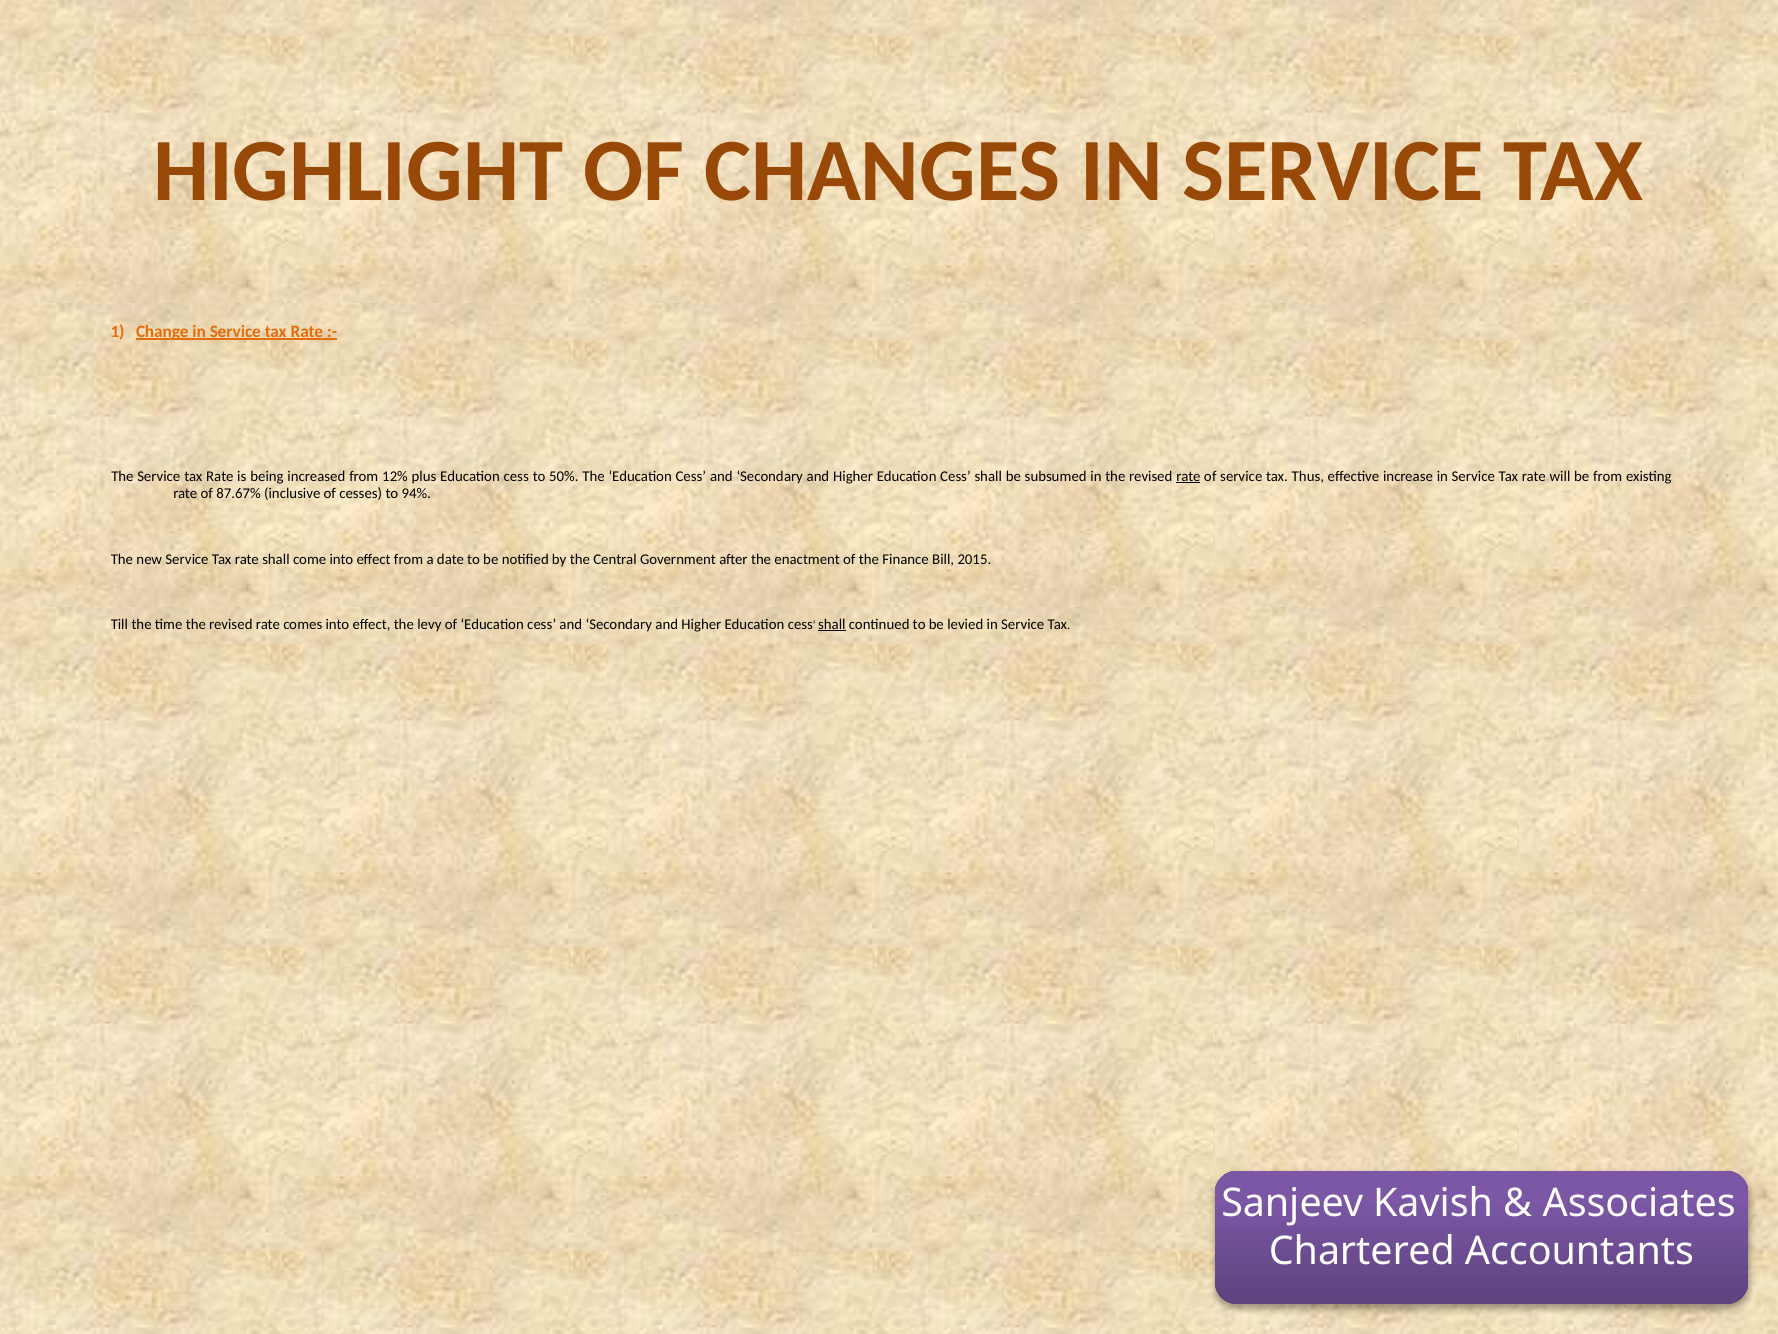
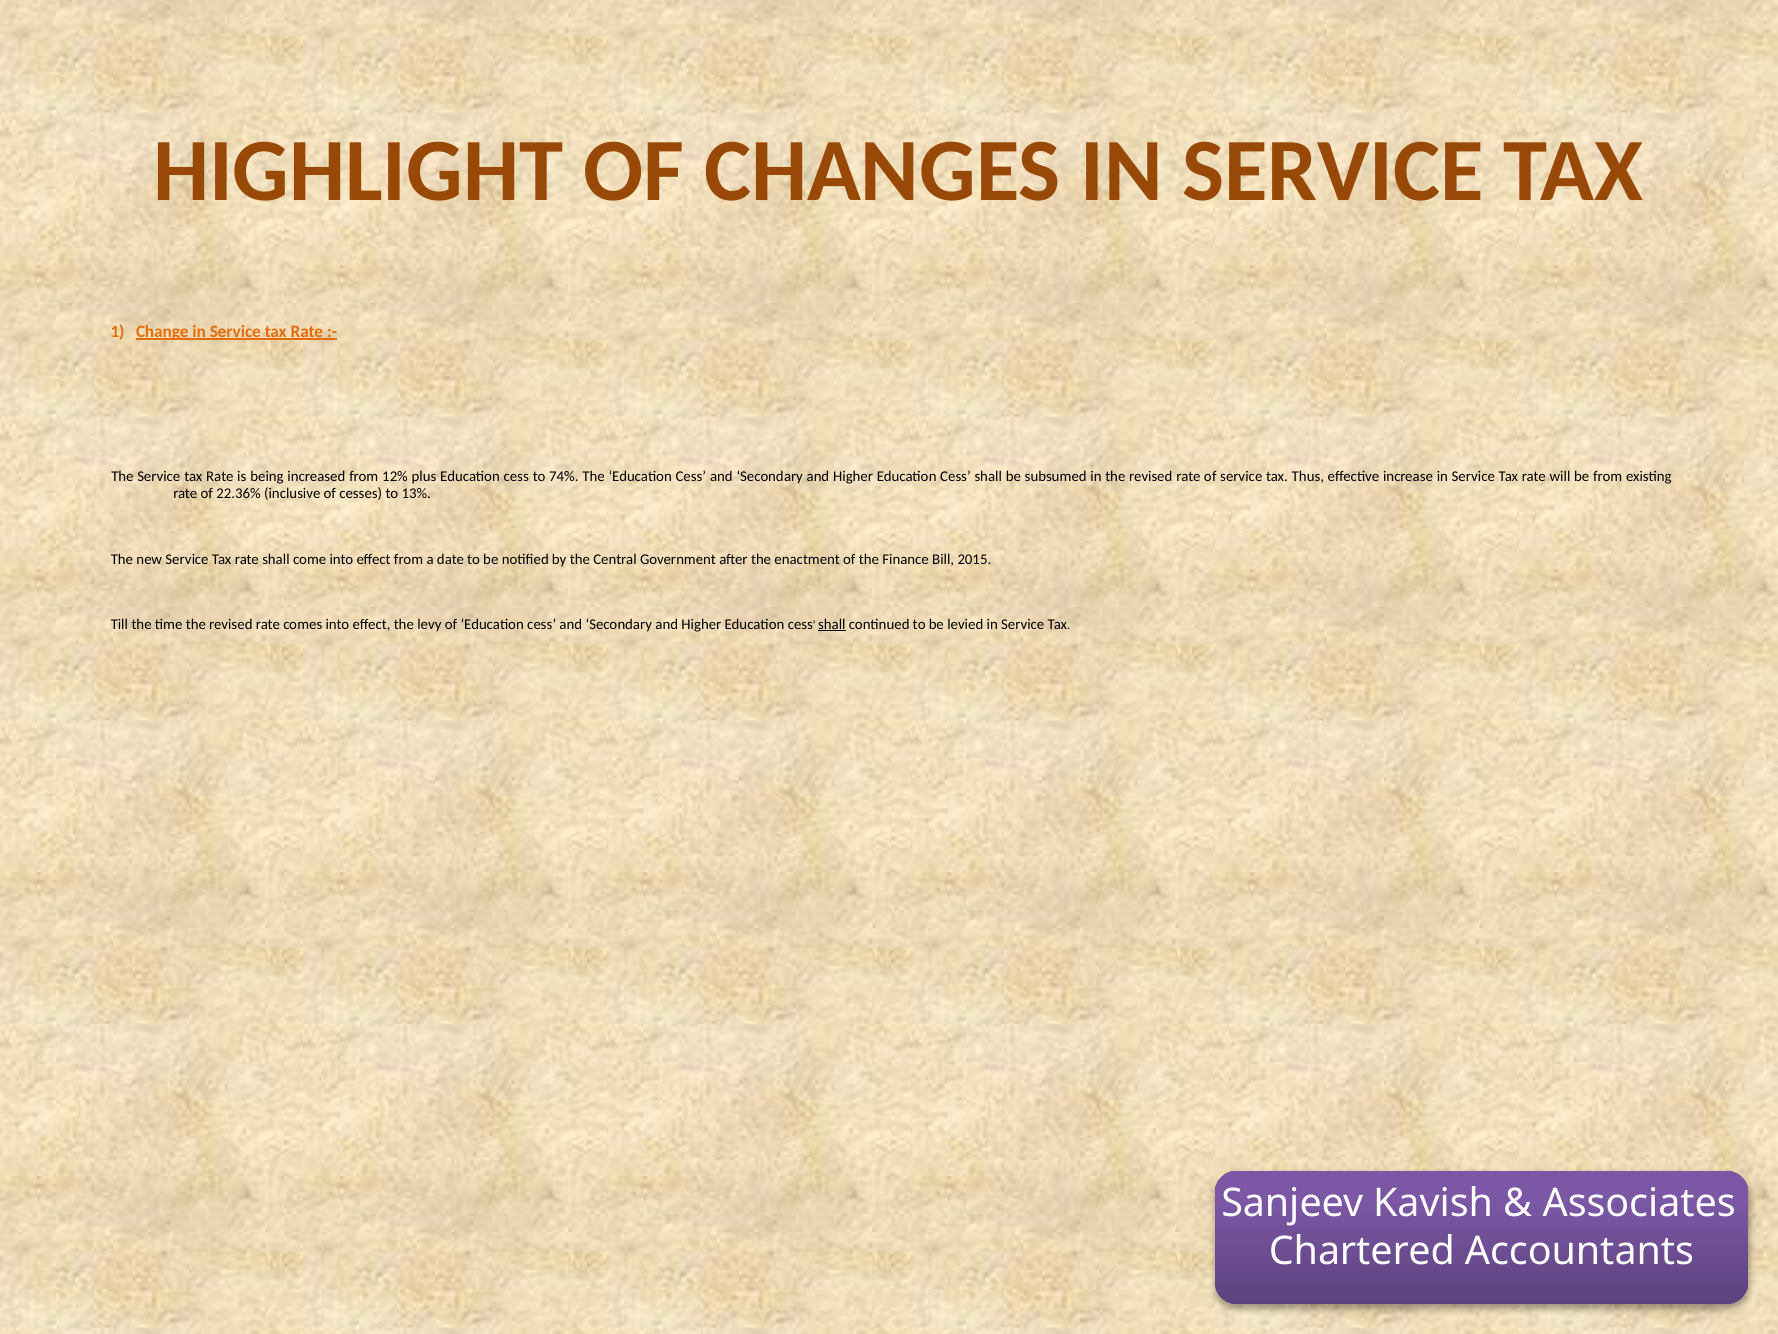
50%: 50% -> 74% (564, 476)
rate underline: present -> none (1188, 476)
87.67%: 87.67% -> 22.36% (239, 494)
94%: 94% -> 13% (416, 494)
